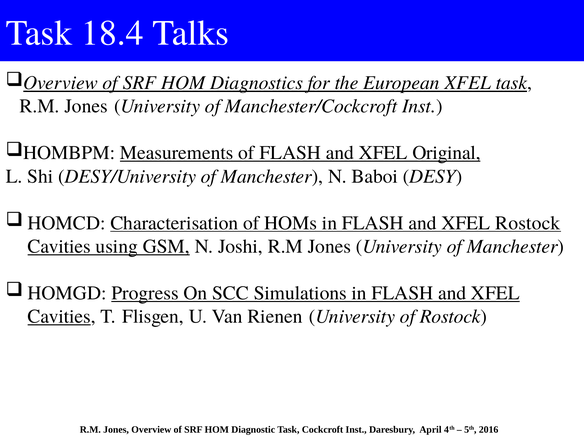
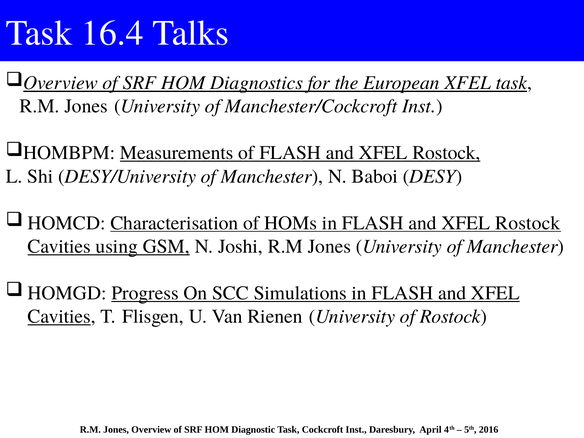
18.4: 18.4 -> 16.4 (112, 33)
Original: Original -> Rostock (446, 153)
